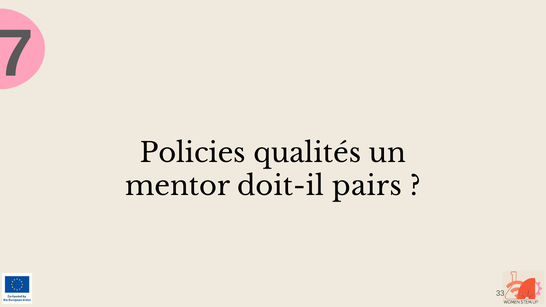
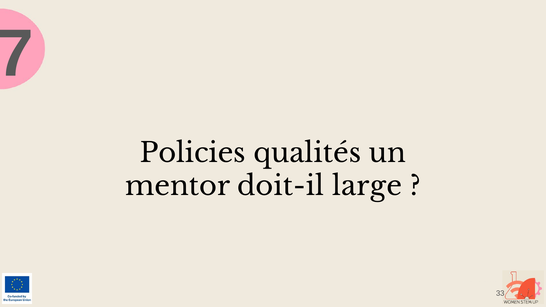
pairs: pairs -> large (367, 186)
